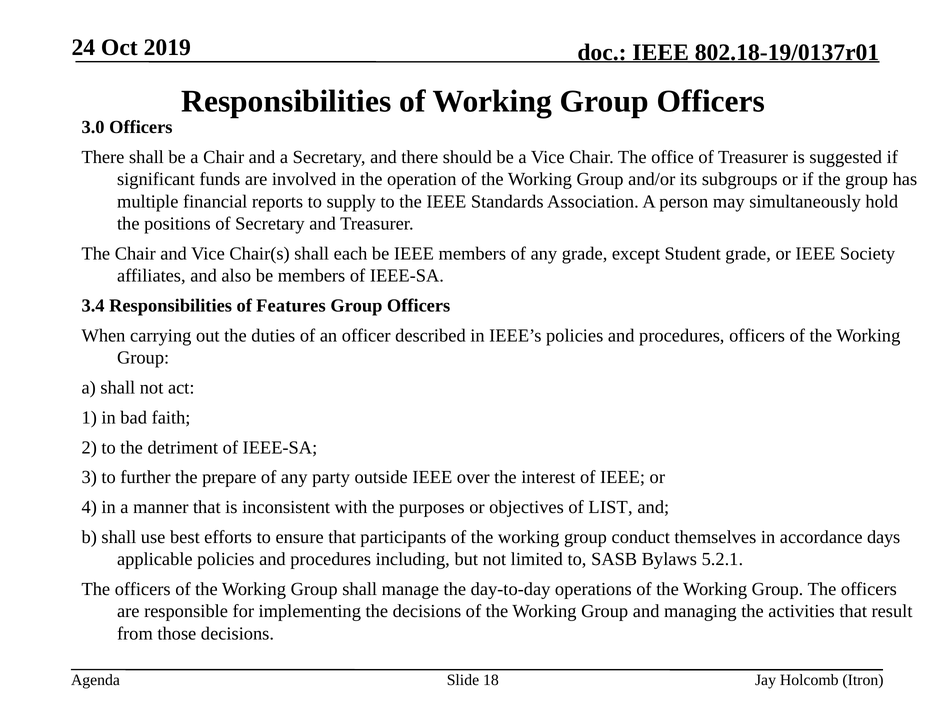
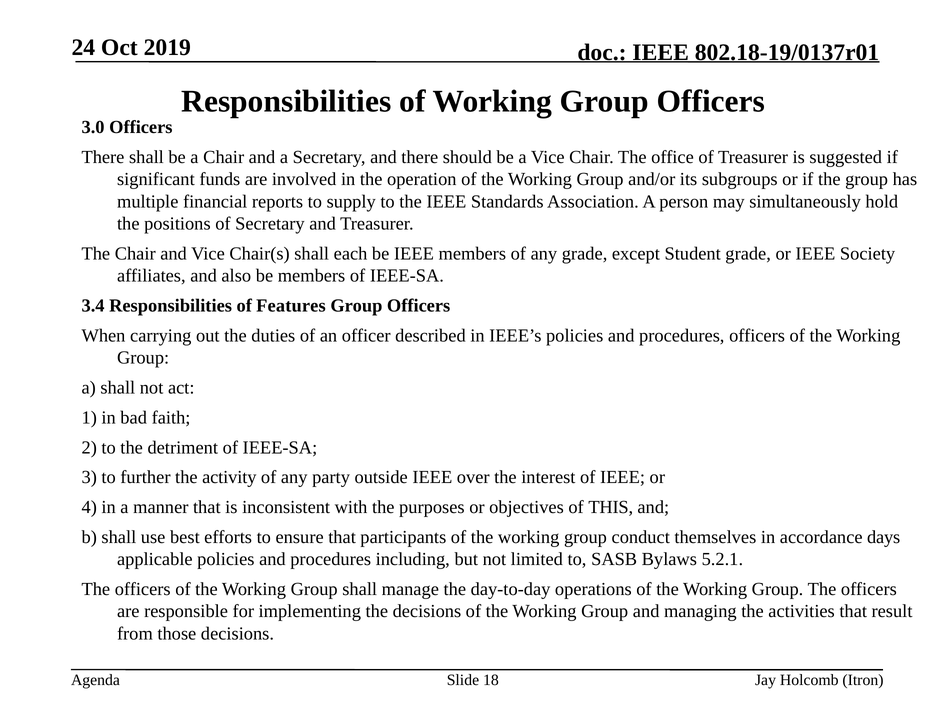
prepare: prepare -> activity (229, 478)
LIST: LIST -> THIS (611, 508)
